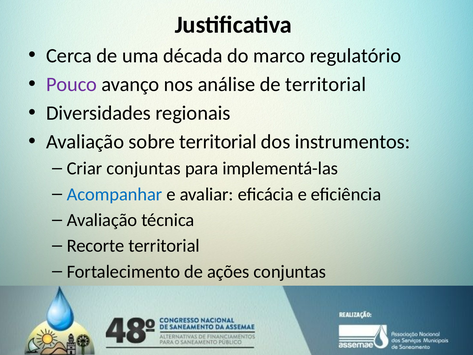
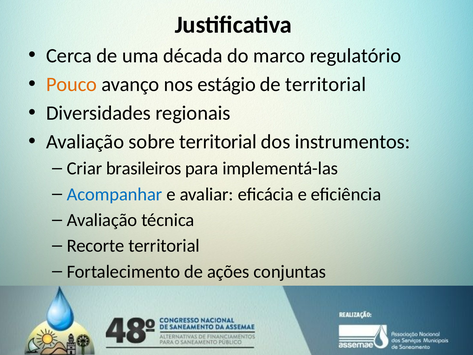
Pouco colour: purple -> orange (72, 84)
análise: análise -> estágio (227, 84)
Criar conjuntas: conjuntas -> brasileiros (144, 168)
